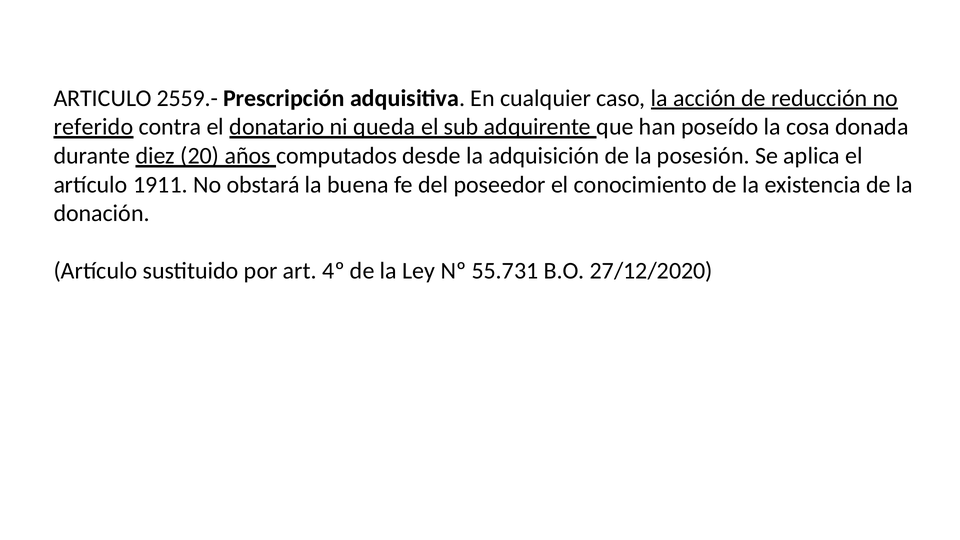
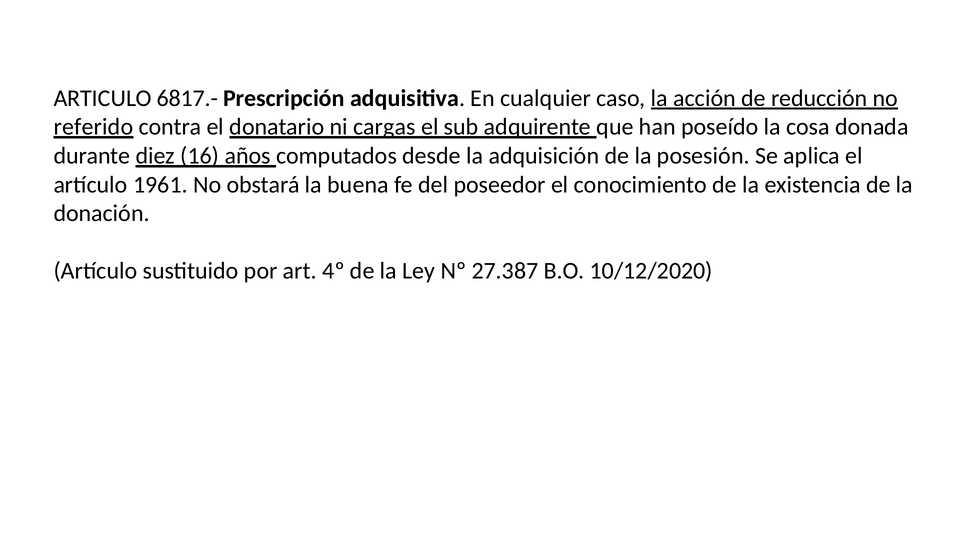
2559.-: 2559.- -> 6817.- (187, 98)
queda: queda -> cargas (384, 127)
20: 20 -> 16 (200, 156)
1911: 1911 -> 1961 (160, 185)
55.731: 55.731 -> 27.387 (505, 271)
27/12/2020: 27/12/2020 -> 10/12/2020 (651, 271)
